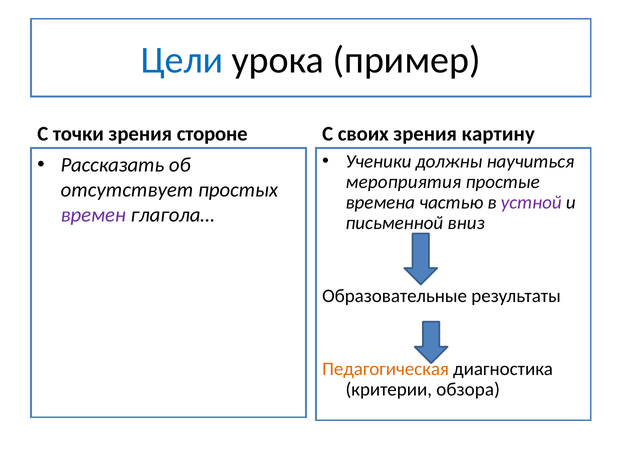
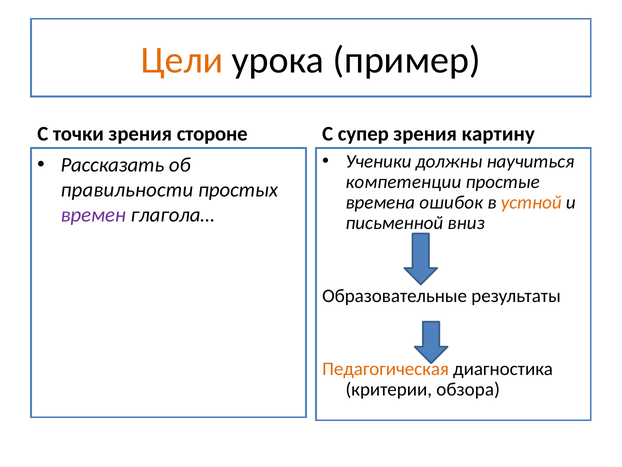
Цели colour: blue -> orange (182, 60)
своих: своих -> супер (363, 134)
мероприятия: мероприятия -> компетенции (403, 182)
отсутствует: отсутствует -> правильности (127, 190)
частью: частью -> ошибок (451, 202)
устной colour: purple -> orange (531, 202)
